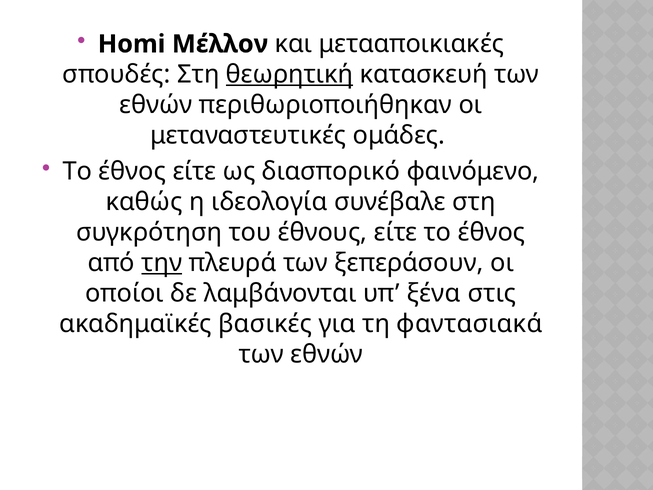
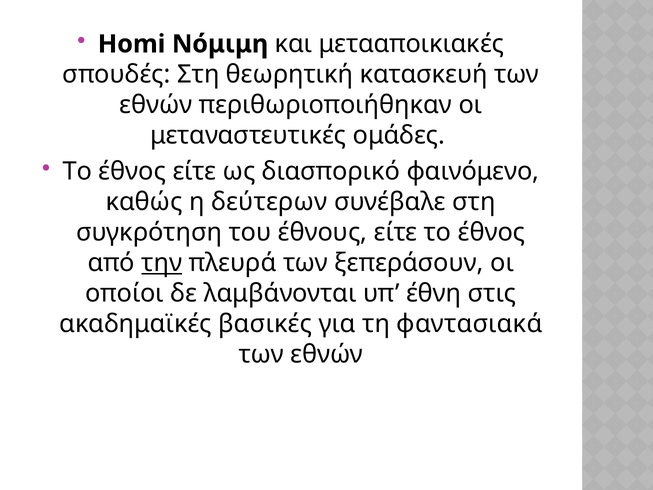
Μέλλον: Μέλλον -> Νόμιμη (220, 44)
θεωρητική underline: present -> none (290, 74)
ιδεολογία: ιδεολογία -> δεύτερων (269, 202)
ξένα: ξένα -> έθνη (434, 293)
